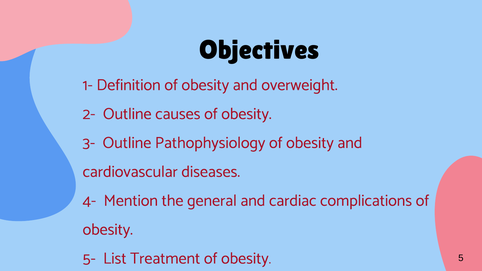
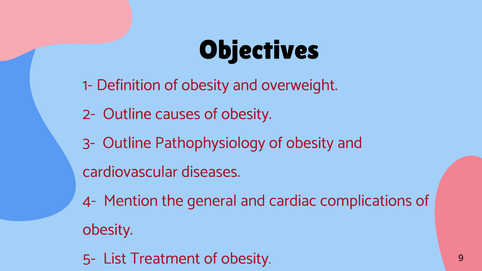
5: 5 -> 9 (461, 258)
